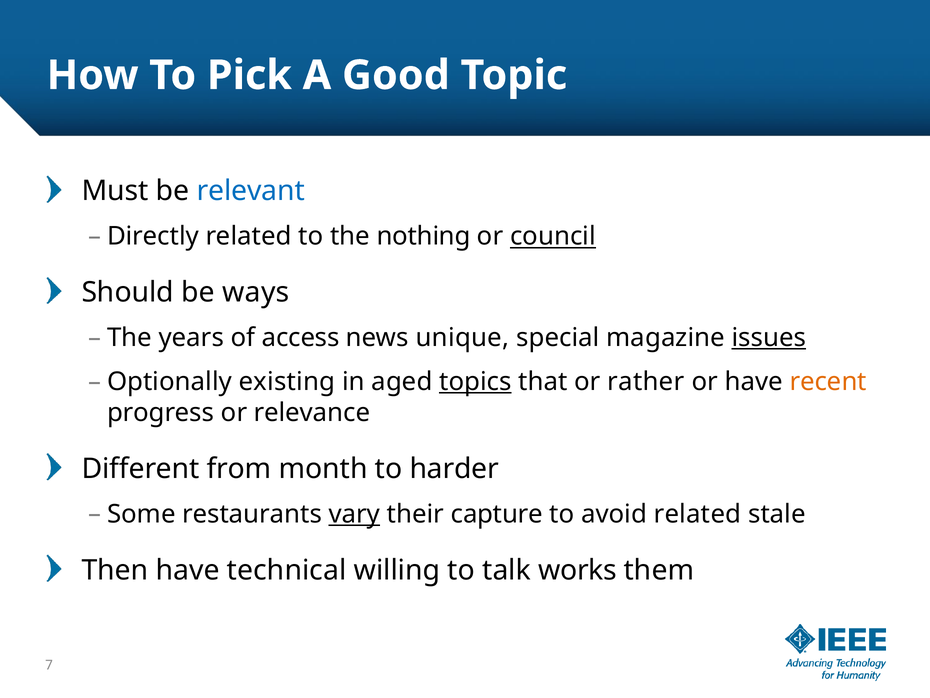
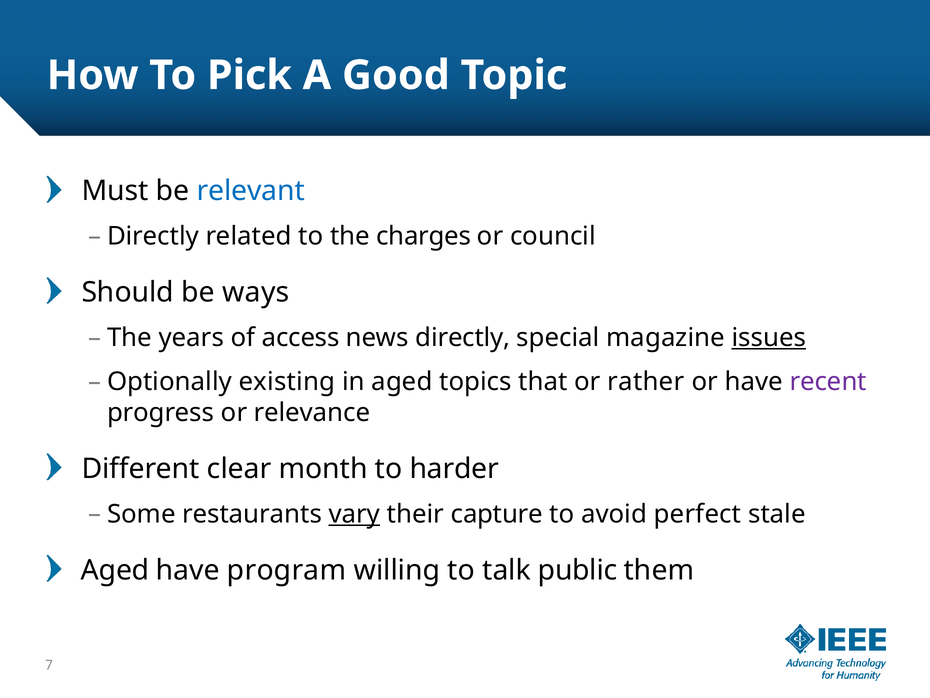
nothing: nothing -> charges (424, 236)
council underline: present -> none (553, 236)
news unique: unique -> directly (463, 338)
topics underline: present -> none (475, 381)
recent colour: orange -> purple (828, 381)
from: from -> clear (239, 468)
avoid related: related -> perfect (697, 514)
Then: Then -> Aged (115, 570)
technical: technical -> program (287, 570)
works: works -> public (578, 570)
